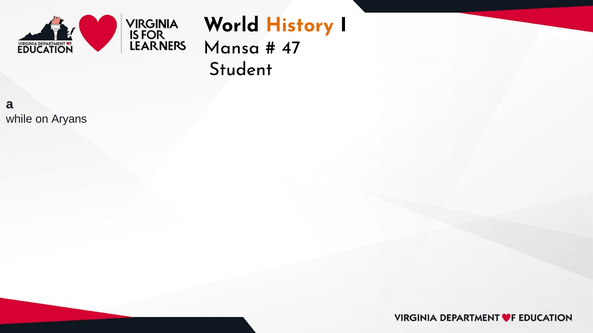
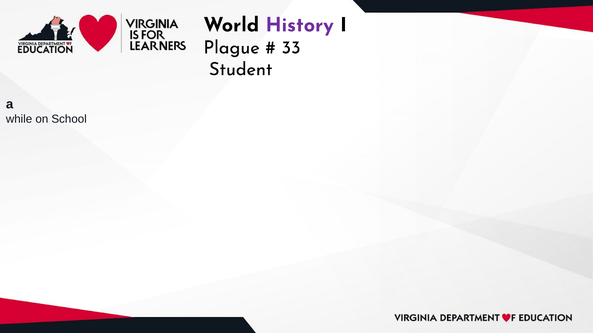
History colour: orange -> purple (300, 25)
Mansa: Mansa -> Plague (232, 48)
47: 47 -> 33 (291, 48)
Aryans: Aryans -> School (69, 119)
